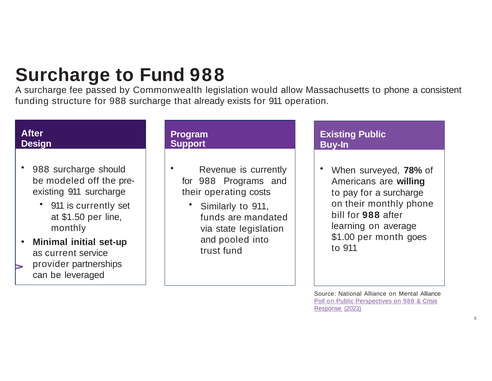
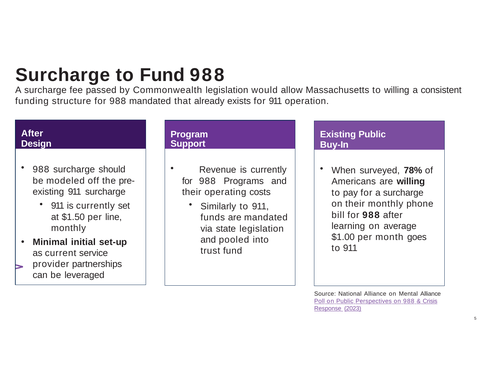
to phone: phone -> willing (397, 90)
for 988 surcharge: surcharge -> mandated (150, 101)
